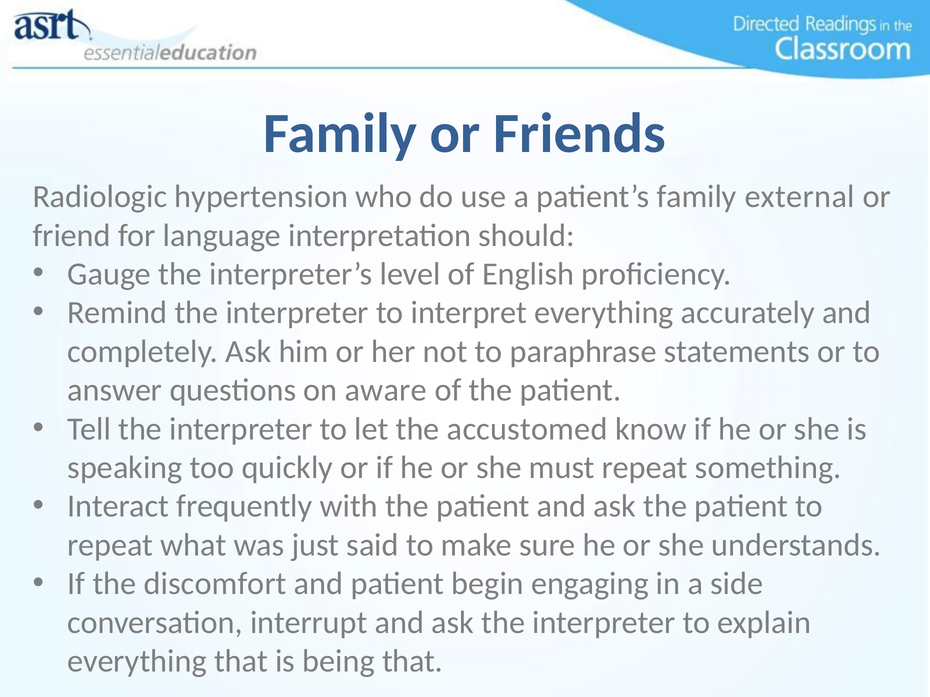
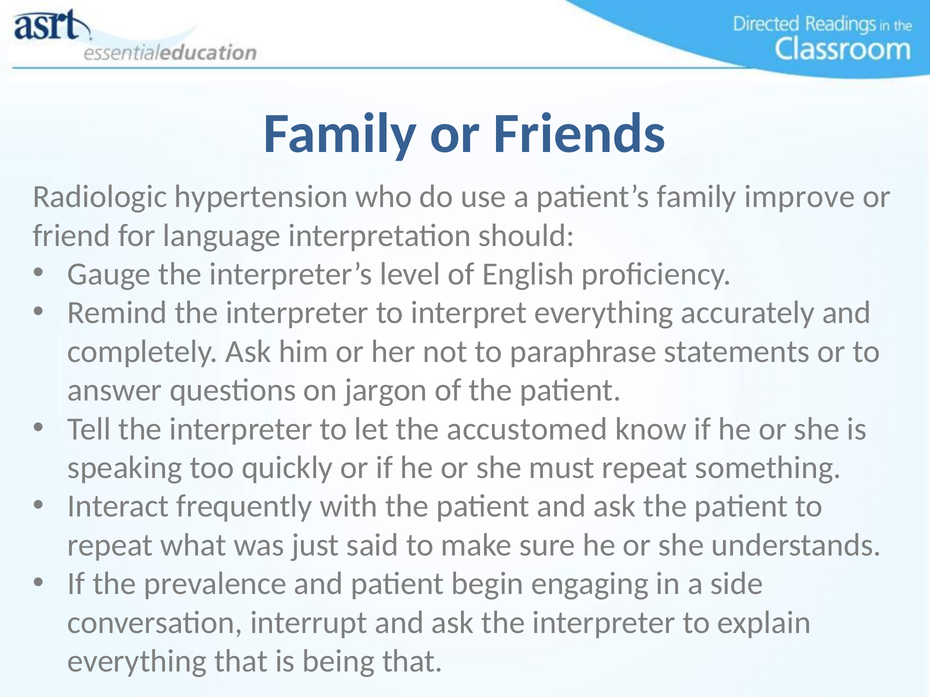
external: external -> improve (800, 197)
aware: aware -> jargon (386, 390)
discomfort: discomfort -> prevalence (215, 584)
